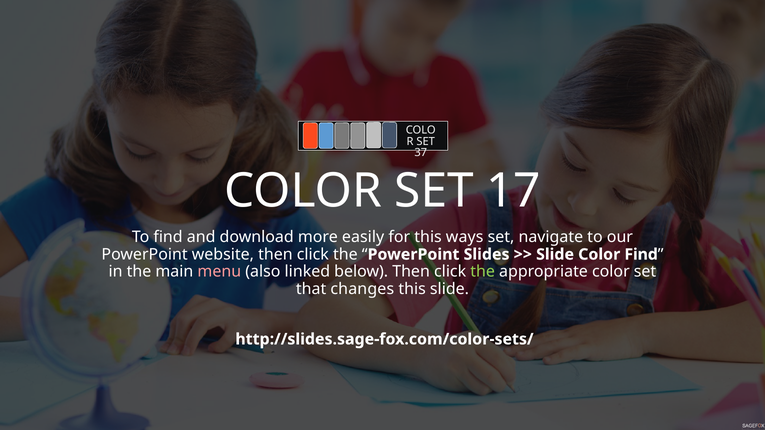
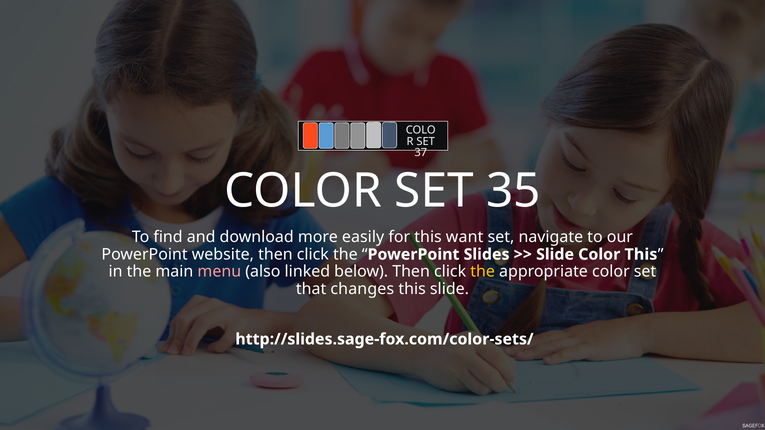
17: 17 -> 35 (513, 191)
ways: ways -> want (465, 237)
Color Find: Find -> This (641, 255)
the colour: light green -> yellow (483, 272)
